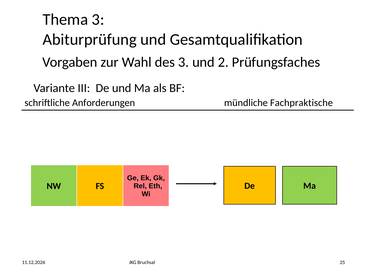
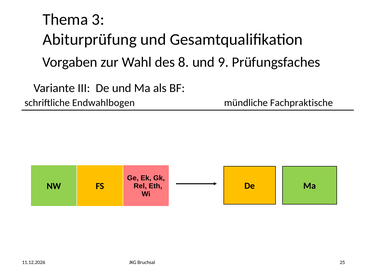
des 3: 3 -> 8 (184, 62)
2: 2 -> 9 (223, 62)
Anforderungen: Anforderungen -> Endwahlbogen (103, 103)
